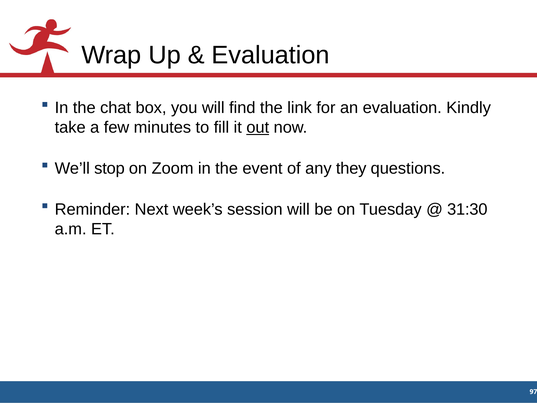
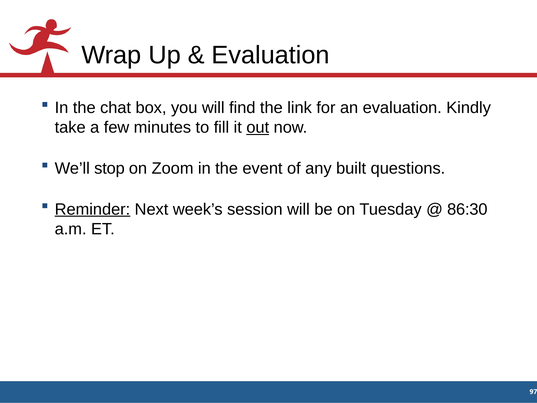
they: they -> built (351, 168)
Reminder underline: none -> present (92, 209)
31:30: 31:30 -> 86:30 (467, 209)
